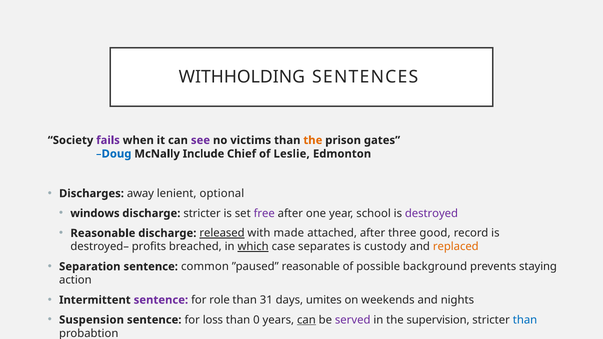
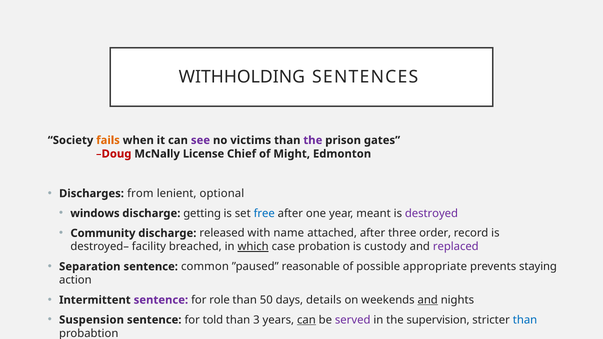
fails colour: purple -> orange (108, 140)
the colour: orange -> purple (313, 140)
Doug colour: blue -> red (114, 154)
Include: Include -> License (204, 154)
Leslie: Leslie -> Might (292, 154)
away: away -> from (140, 194)
discharge stricter: stricter -> getting (202, 213)
free colour: purple -> blue (264, 213)
school: school -> meant (374, 213)
Reasonable: Reasonable -> Community (103, 233)
released underline: present -> none (222, 233)
made: made -> name (289, 233)
good: good -> order (435, 233)
profits: profits -> facility (149, 247)
separates: separates -> probation (324, 247)
replaced colour: orange -> purple (456, 247)
background: background -> appropriate (435, 267)
31: 31 -> 50 (266, 300)
umites: umites -> details (324, 300)
and underline: none -> present (428, 300)
loss: loss -> told (213, 320)
0: 0 -> 3 (256, 320)
